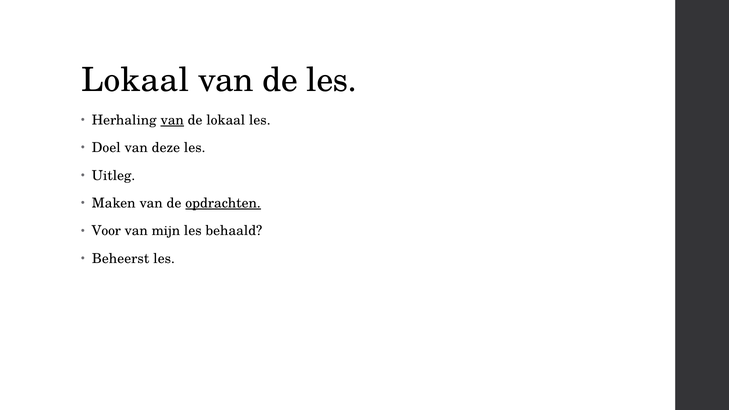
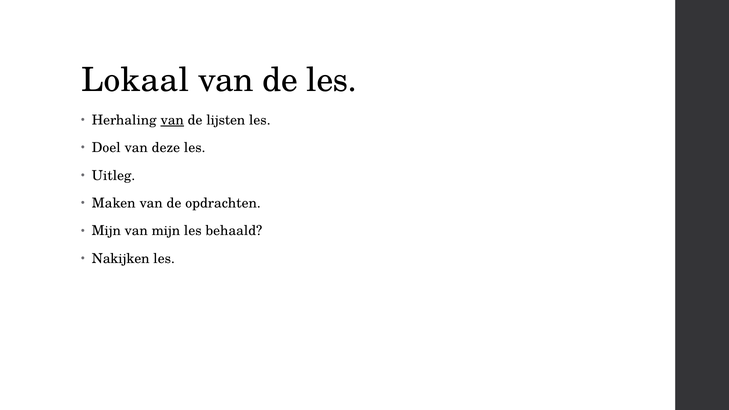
de lokaal: lokaal -> lijsten (226, 120)
opdrachten underline: present -> none (223, 203)
Voor: Voor -> Mijn (106, 231)
Beheerst: Beheerst -> Nakijken (121, 259)
